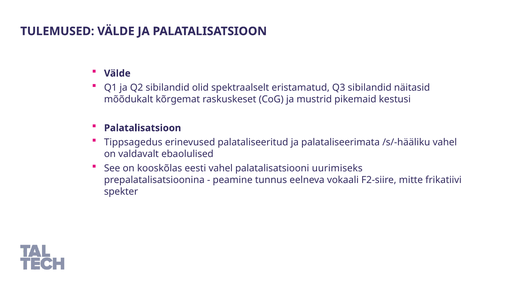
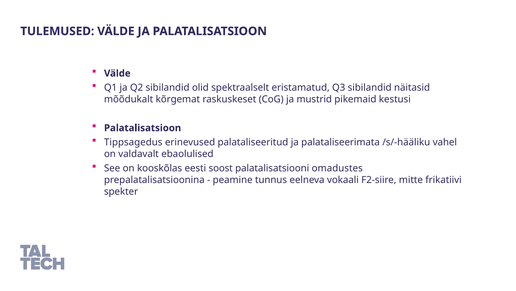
eesti vahel: vahel -> soost (221, 168)
uurimiseks: uurimiseks -> omadustes (337, 168)
